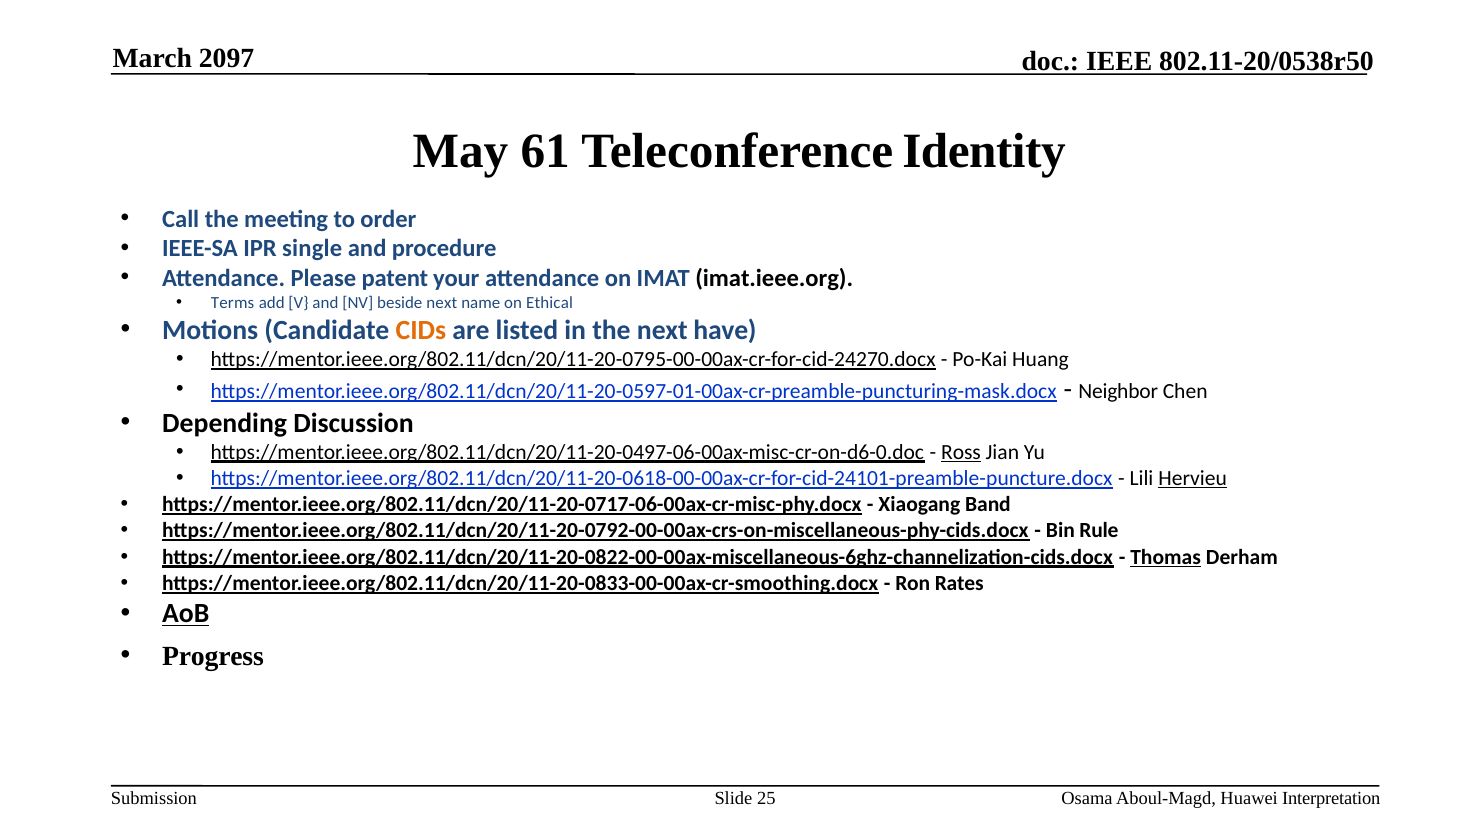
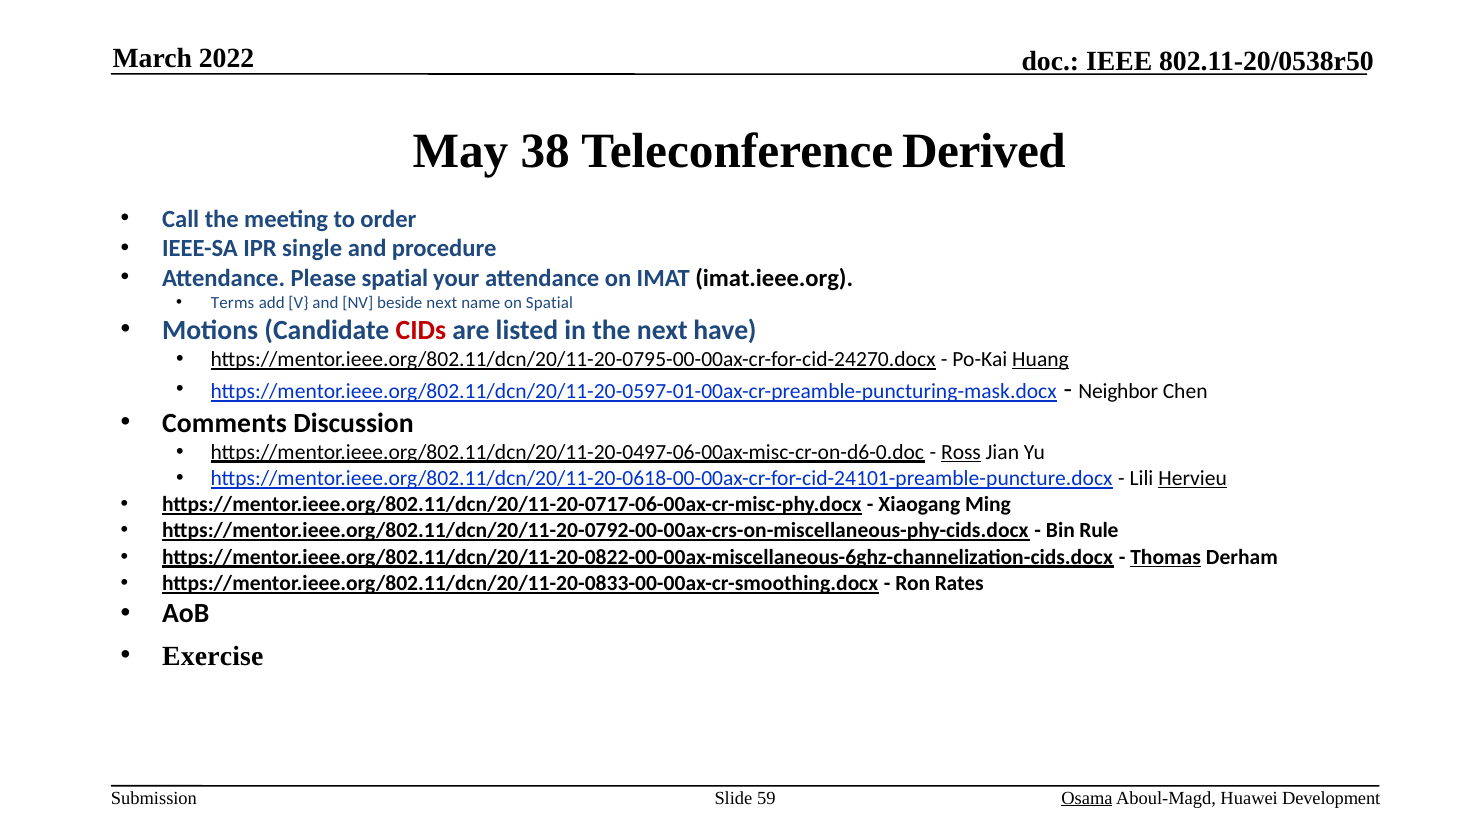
2097: 2097 -> 2022 (227, 59)
61: 61 -> 38 (545, 151)
Identity: Identity -> Derived (984, 151)
Please patent: patent -> spatial (395, 278)
on Ethical: Ethical -> Spatial (550, 302)
CIDs colour: orange -> red (421, 330)
Huang underline: none -> present (1041, 359)
Depending: Depending -> Comments (225, 423)
Band: Band -> Ming (988, 504)
AoB underline: present -> none (186, 613)
Progress: Progress -> Exercise (213, 656)
25: 25 -> 59 (766, 797)
Osama underline: none -> present (1087, 797)
Interpretation: Interpretation -> Development (1331, 797)
